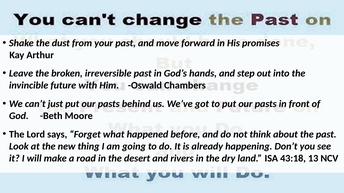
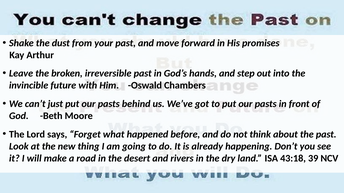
13: 13 -> 39 (313, 159)
